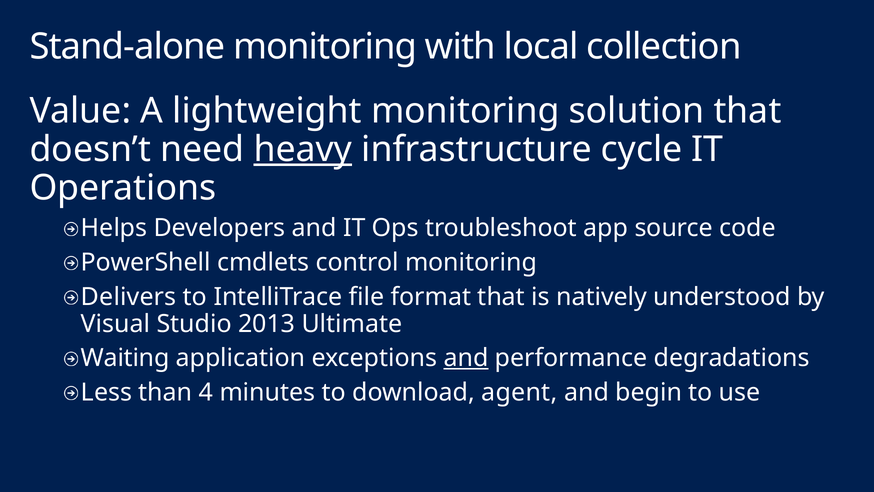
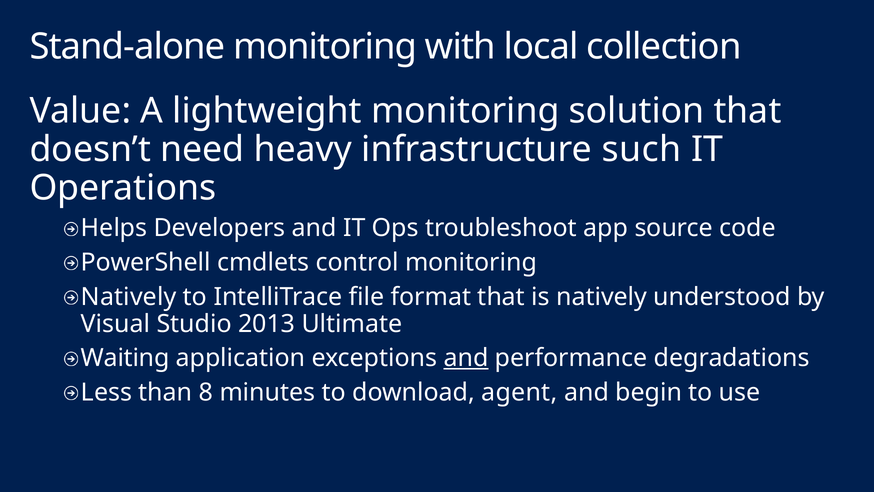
heavy underline: present -> none (303, 149)
cycle: cycle -> such (641, 149)
Delivers: Delivers -> Natively (129, 297)
4: 4 -> 8 (206, 392)
